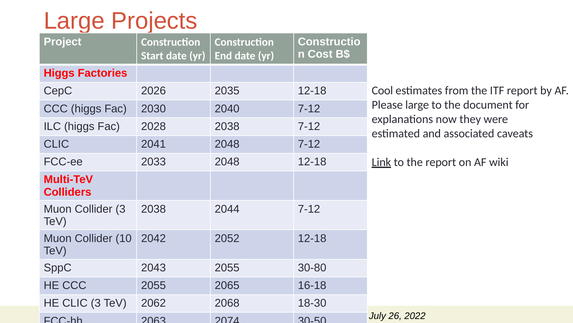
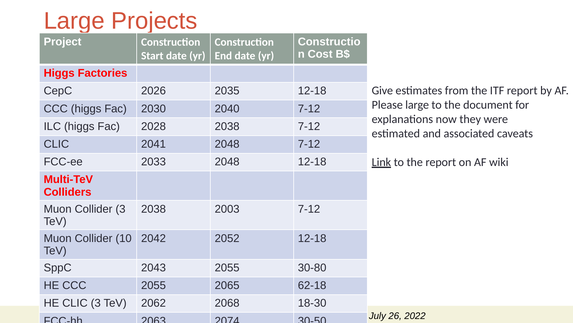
Cool: Cool -> Give (382, 90)
2044: 2044 -> 2003 (227, 209)
16-18: 16-18 -> 62-18 (312, 285)
